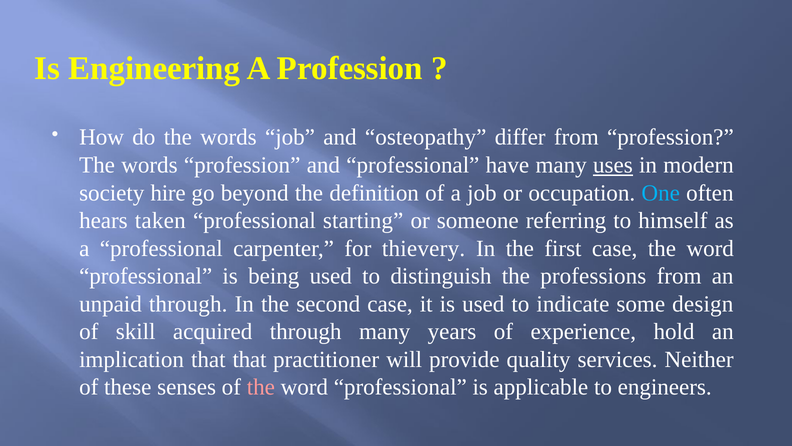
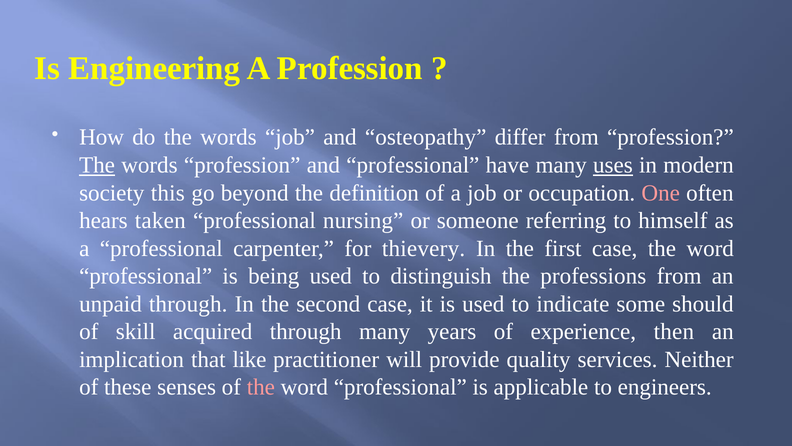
The underline: none -> present (97, 165)
hire: hire -> this (168, 193)
One colour: light blue -> pink (661, 193)
starting: starting -> nursing (363, 220)
design: design -> should (703, 304)
hold: hold -> then (674, 331)
that that: that -> like (249, 359)
